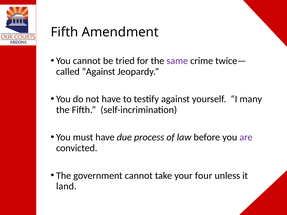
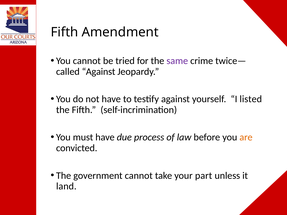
many: many -> listed (251, 99)
are colour: purple -> orange (246, 137)
four: four -> part (204, 176)
